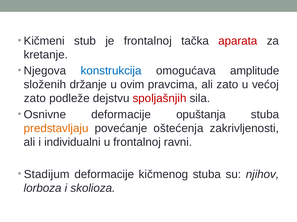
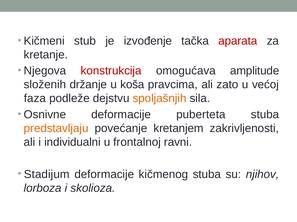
je frontalnoj: frontalnoj -> izvođenje (148, 41)
konstrukcija colour: blue -> red (111, 71)
ovim: ovim -> koša (132, 85)
zato: zato -> faza (35, 99)
spoljašnjih colour: red -> orange (160, 99)
opuštanja: opuštanja -> puberteta (201, 115)
oštećenja: oštećenja -> kretanjem (179, 129)
